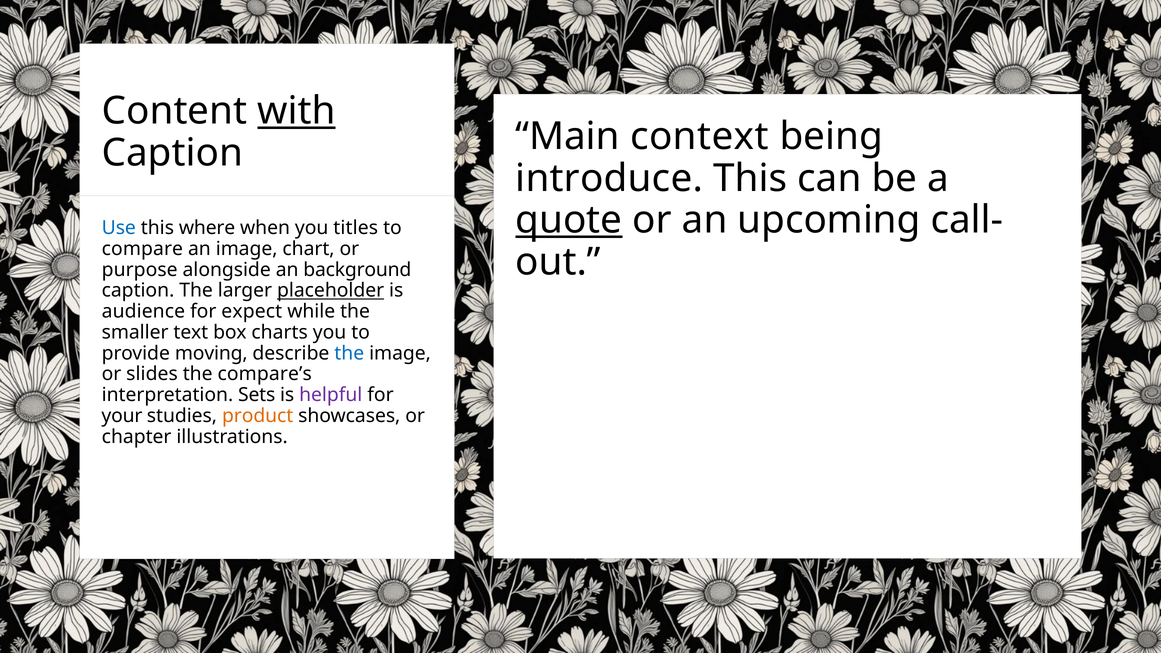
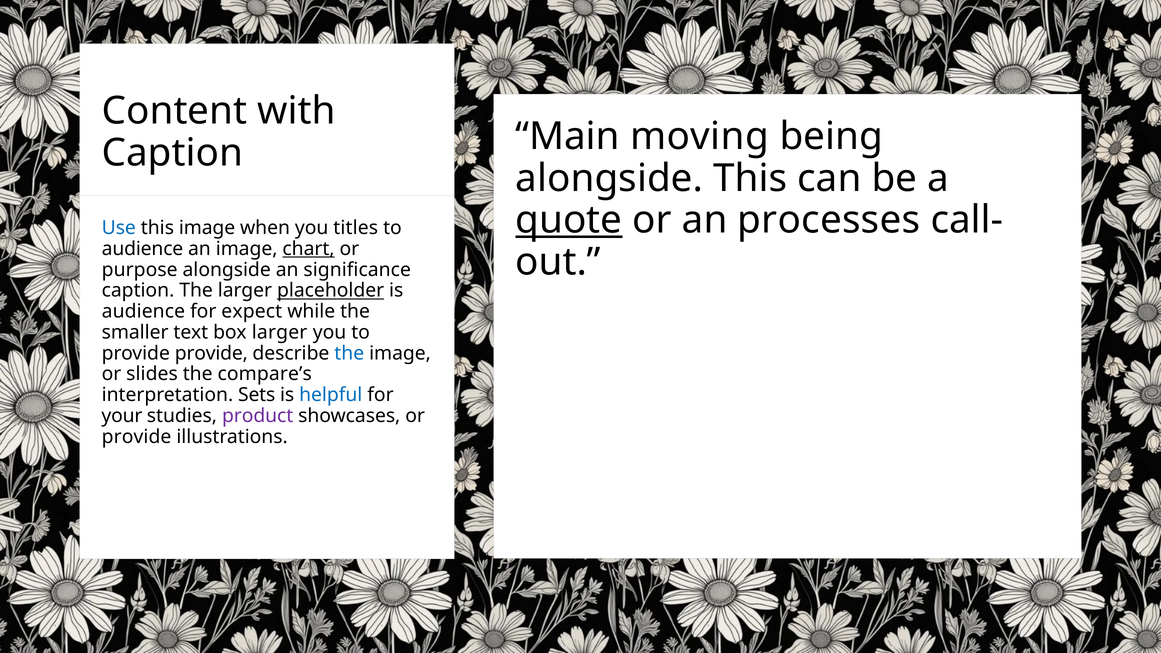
with underline: present -> none (296, 111)
context: context -> moving (699, 136)
introduce: introduce -> alongside (609, 178)
upcoming: upcoming -> processes (829, 220)
this where: where -> image (207, 228)
compare: compare -> audience (143, 249)
chart underline: none -> present (308, 249)
background: background -> significance (357, 270)
box charts: charts -> larger (280, 332)
provide moving: moving -> provide (211, 353)
helpful colour: purple -> blue (331, 395)
product colour: orange -> purple (258, 416)
chapter: chapter -> provide (137, 437)
